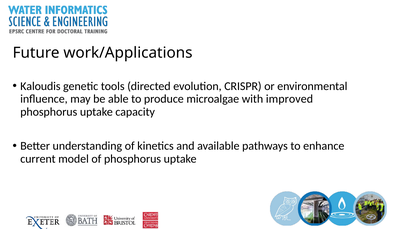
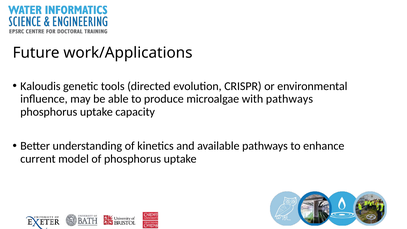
with improved: improved -> pathways (289, 99)
